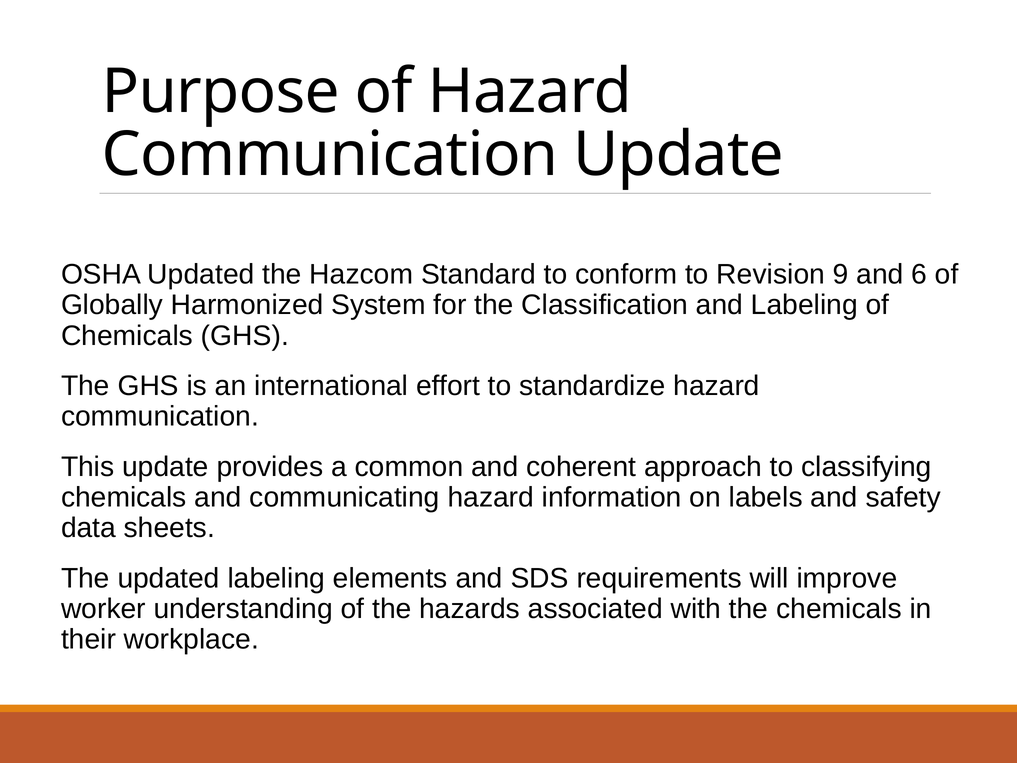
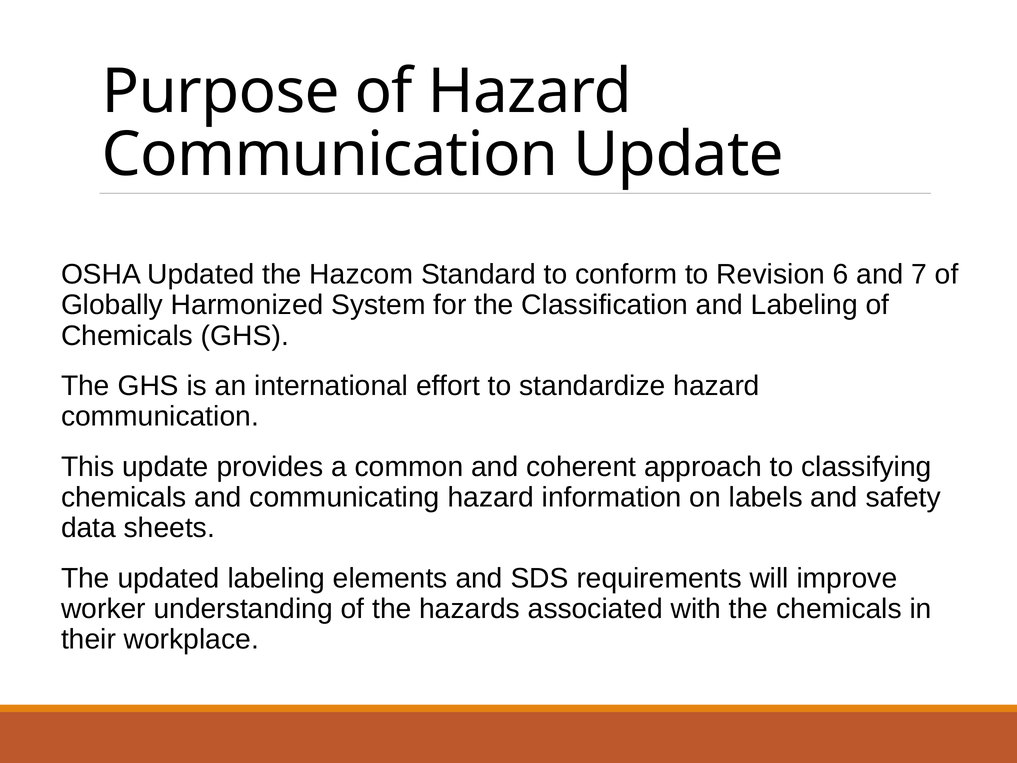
9: 9 -> 6 (841, 274)
6: 6 -> 7 (919, 274)
